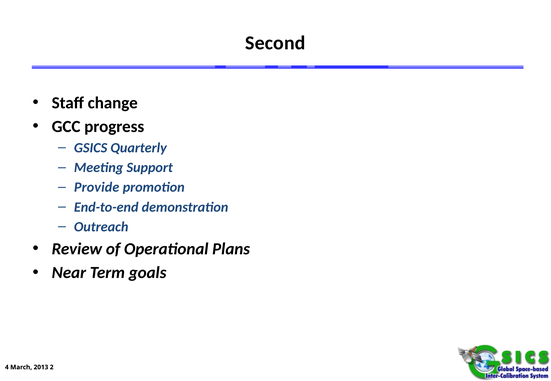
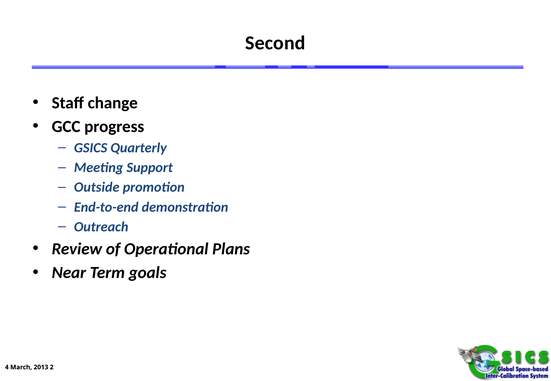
Provide: Provide -> Outside (97, 187)
